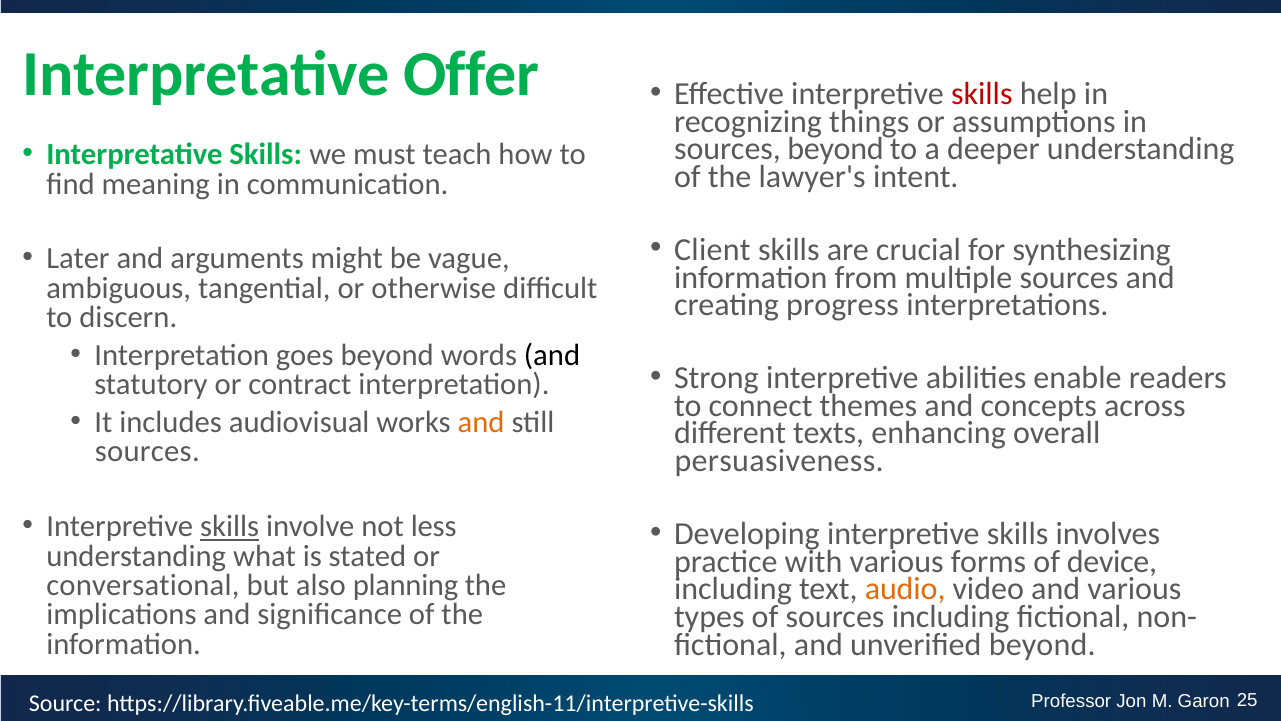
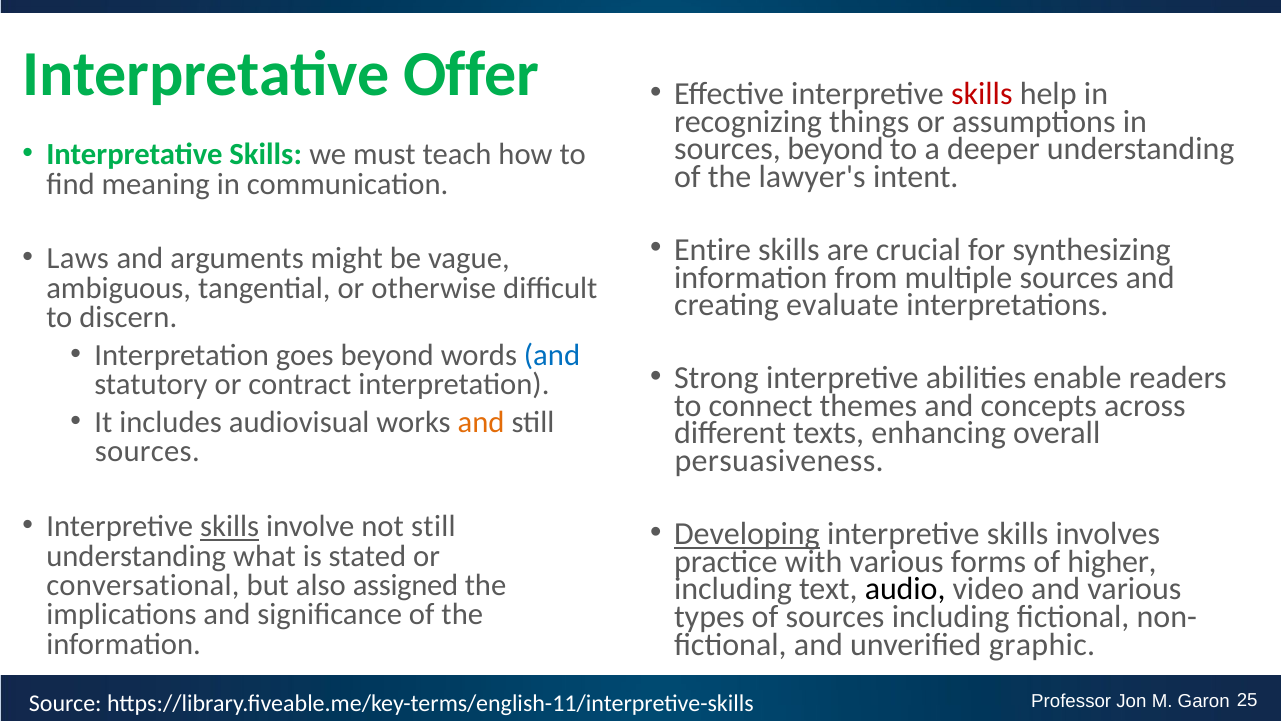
Client: Client -> Entire (713, 250)
Later: Later -> Laws (78, 259)
progress: progress -> evaluate (843, 305)
and colour: black -> blue (552, 355)
not less: less -> still (433, 526)
Developing underline: none -> present (747, 534)
device: device -> higher (1112, 561)
planning: planning -> assigned (405, 585)
audio colour: orange -> black (905, 589)
unverified beyond: beyond -> graphic (1042, 644)
